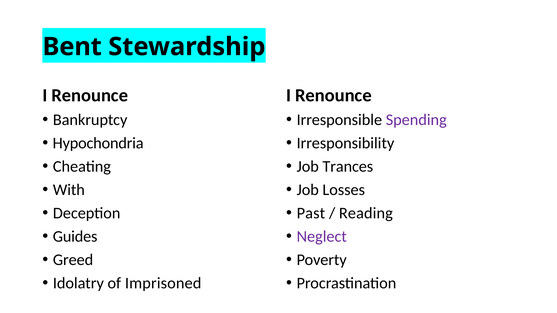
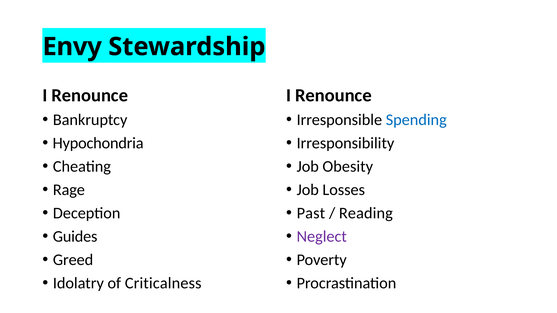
Bent: Bent -> Envy (72, 47)
Spending colour: purple -> blue (416, 120)
Trances: Trances -> Obesity (348, 167)
With: With -> Rage (69, 190)
Imprisoned: Imprisoned -> Criticalness (163, 283)
